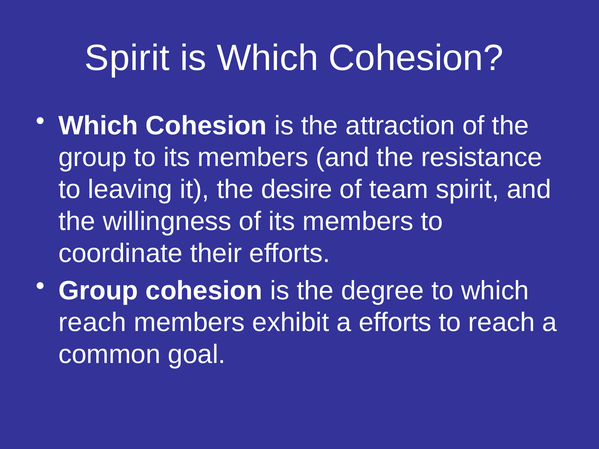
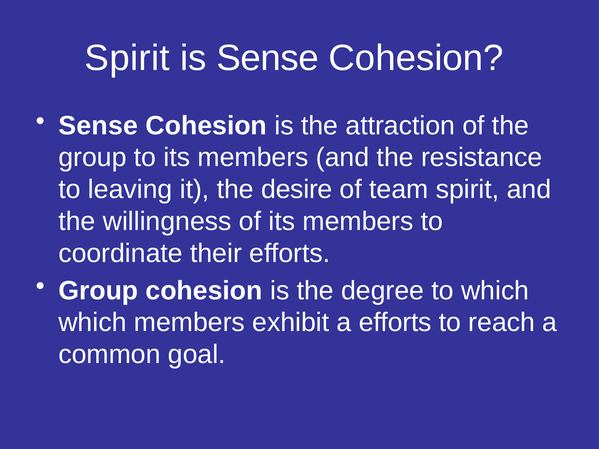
is Which: Which -> Sense (268, 58)
Which: Which -> Sense (98, 126)
reach: reach -> which (92, 323)
